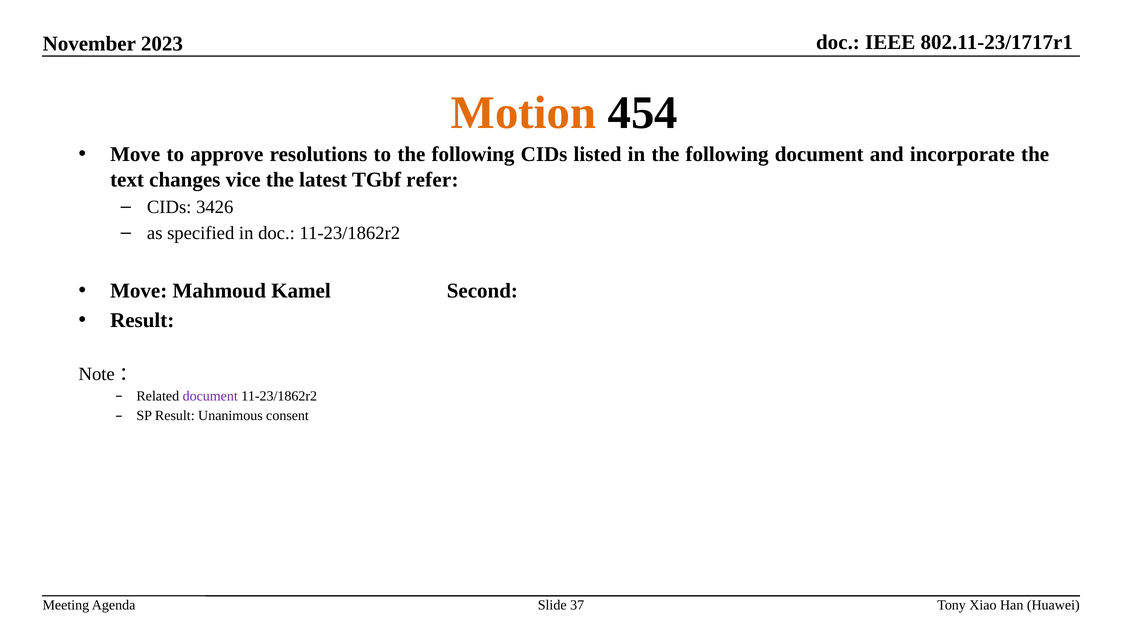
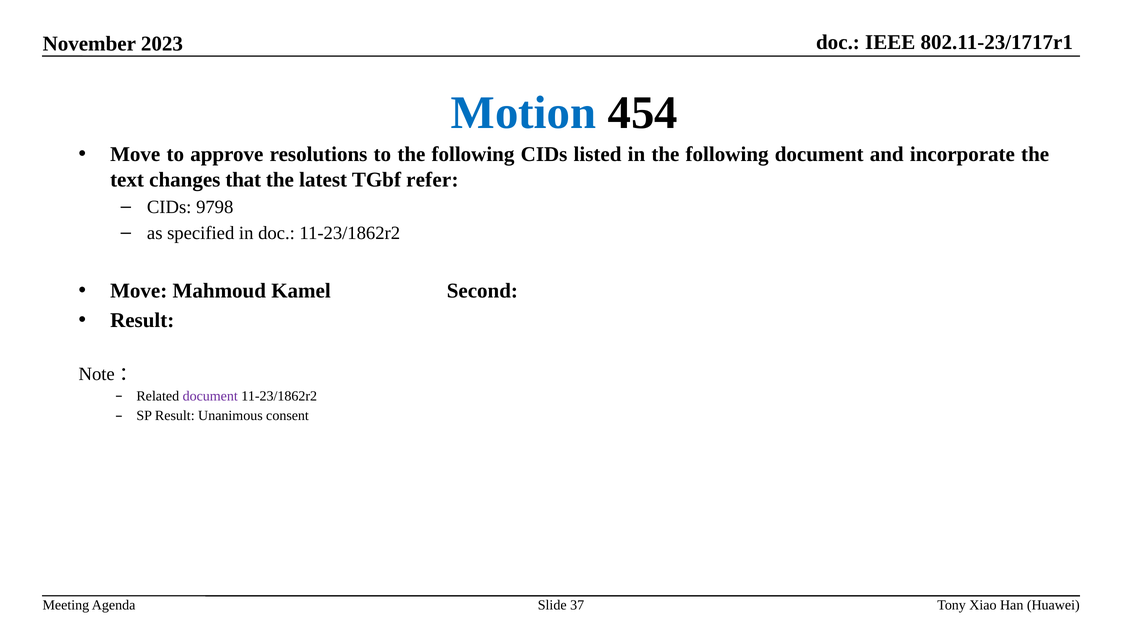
Motion colour: orange -> blue (524, 113)
vice: vice -> that (243, 180)
3426: 3426 -> 9798 (215, 207)
